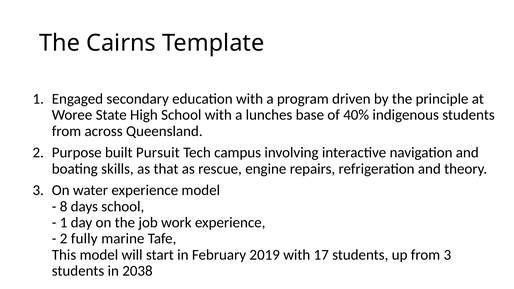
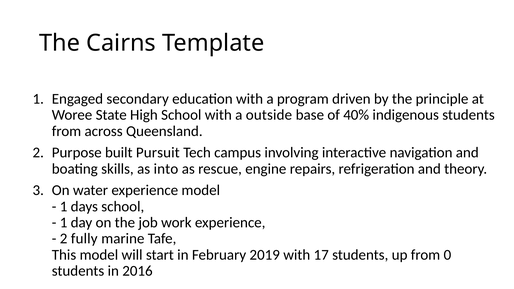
lunches: lunches -> outside (269, 115)
that: that -> into (166, 169)
8: 8 -> 1 (64, 206)
from 3: 3 -> 0 (447, 255)
2038: 2038 -> 2016 (137, 271)
